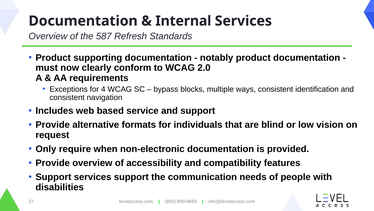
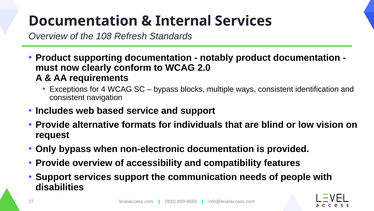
587: 587 -> 108 (104, 36)
Only require: require -> bypass (75, 149)
